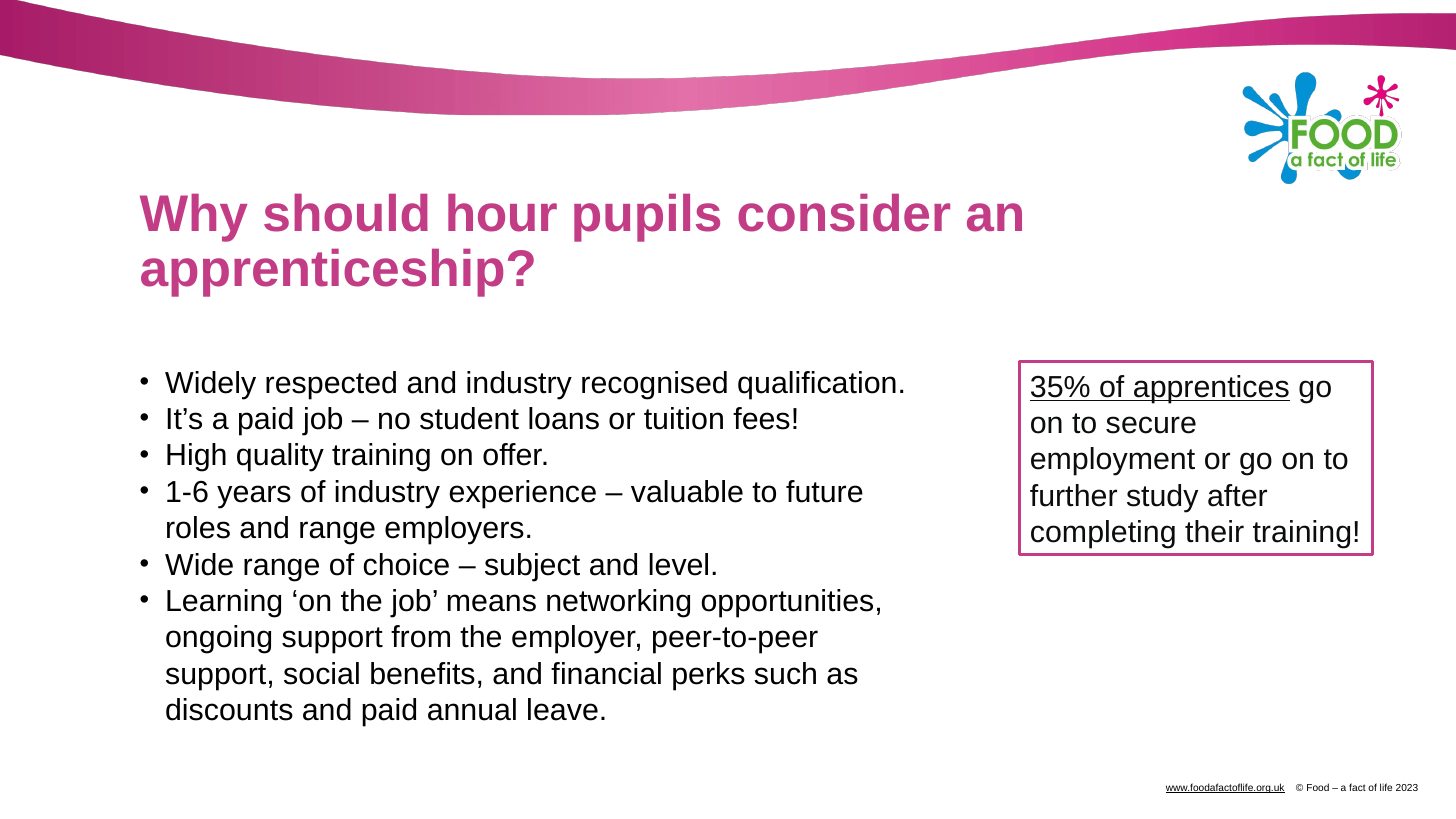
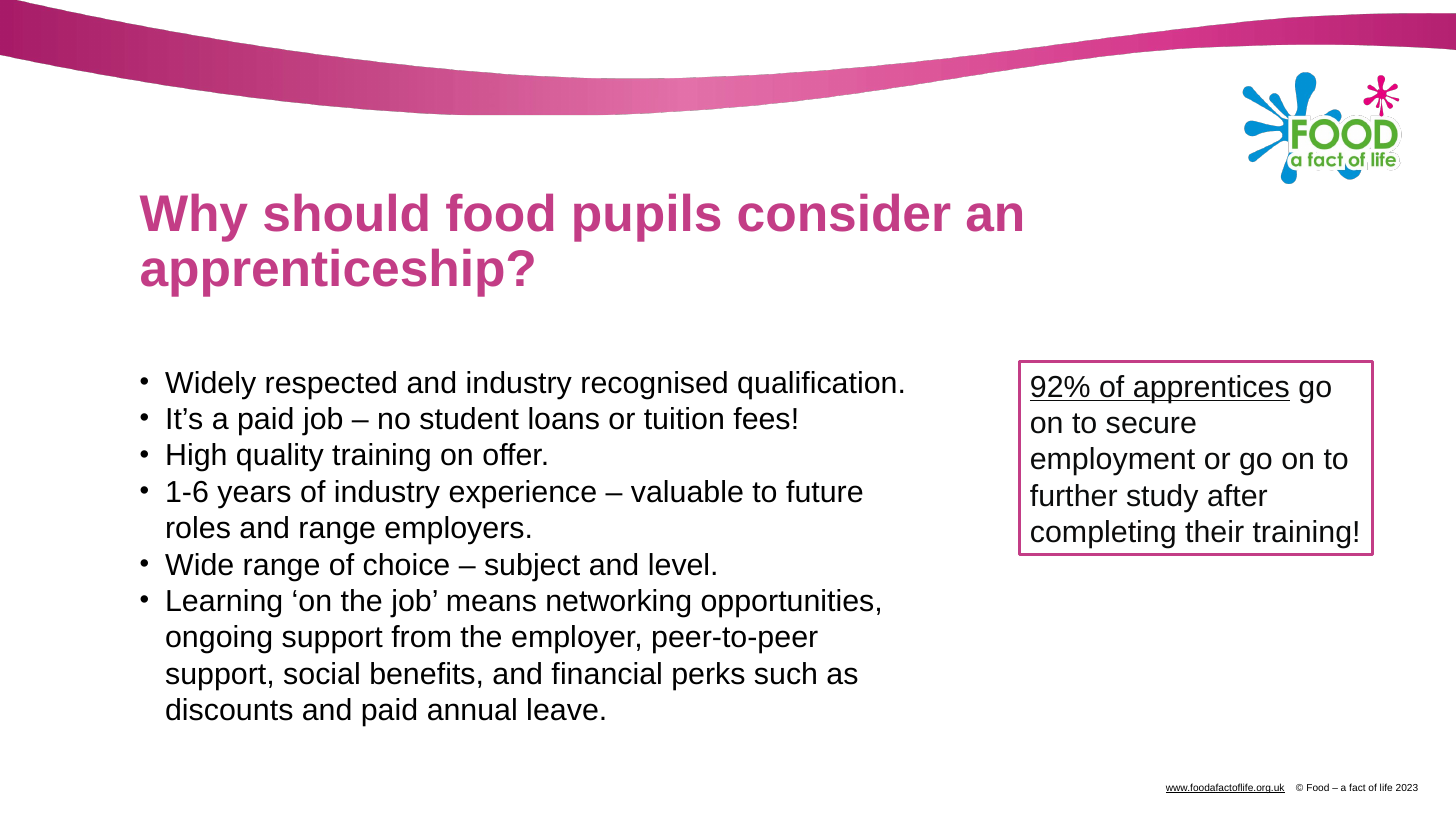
should hour: hour -> food (501, 214)
35%: 35% -> 92% (1060, 387)
